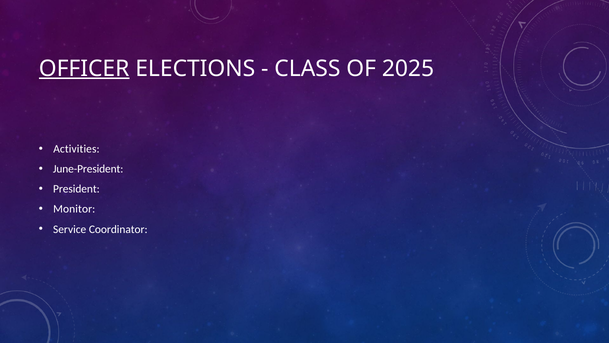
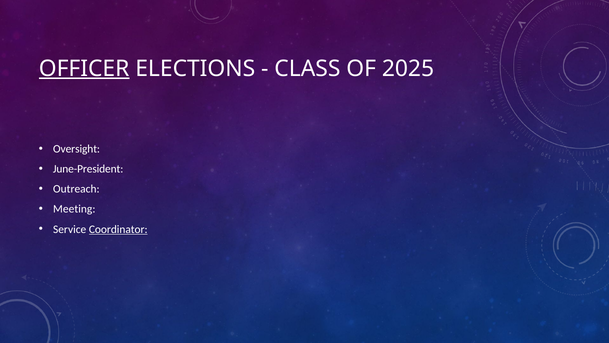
Activities: Activities -> Oversight (77, 149)
President: President -> Outreach (76, 189)
Monitor: Monitor -> Meeting (74, 209)
Coordinator underline: none -> present (118, 229)
